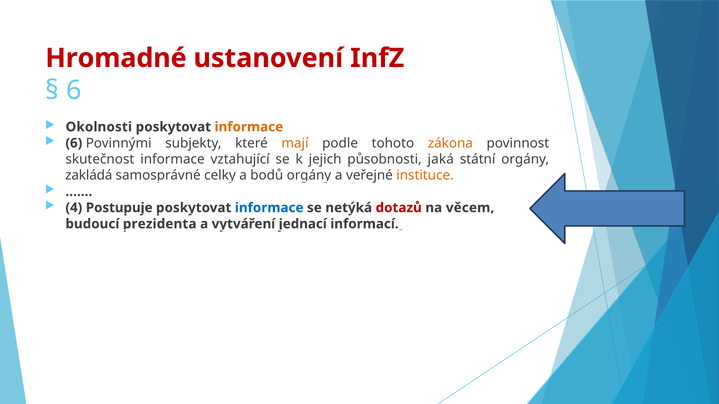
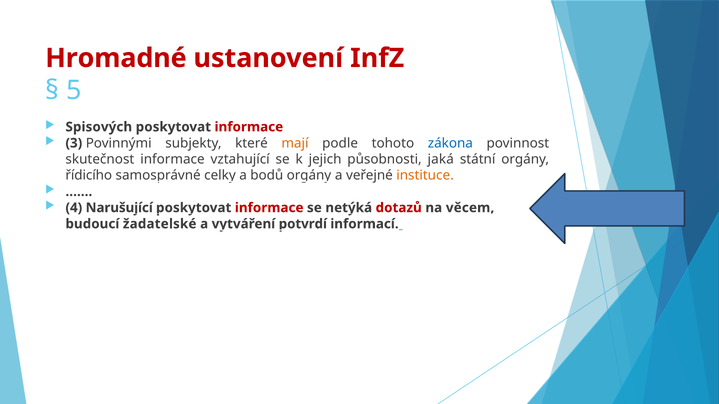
6: 6 -> 5 (74, 91)
Okolnosti: Okolnosti -> Spisových (99, 127)
informace colour: orange -> red (249, 127)
6: 6 -> 3 (74, 143)
zákona colour: orange -> blue (450, 143)
zakládá: zakládá -> řídicího (89, 176)
Postupuje: Postupuje -> Narušující (119, 208)
informace colour: blue -> red (269, 208)
prezidenta: prezidenta -> žadatelské (160, 224)
jednací: jednací -> potvrdí (303, 224)
